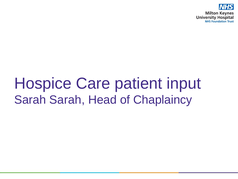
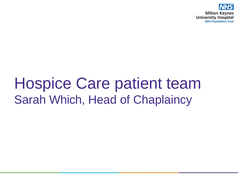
input: input -> team (184, 83)
Sarah Sarah: Sarah -> Which (67, 100)
